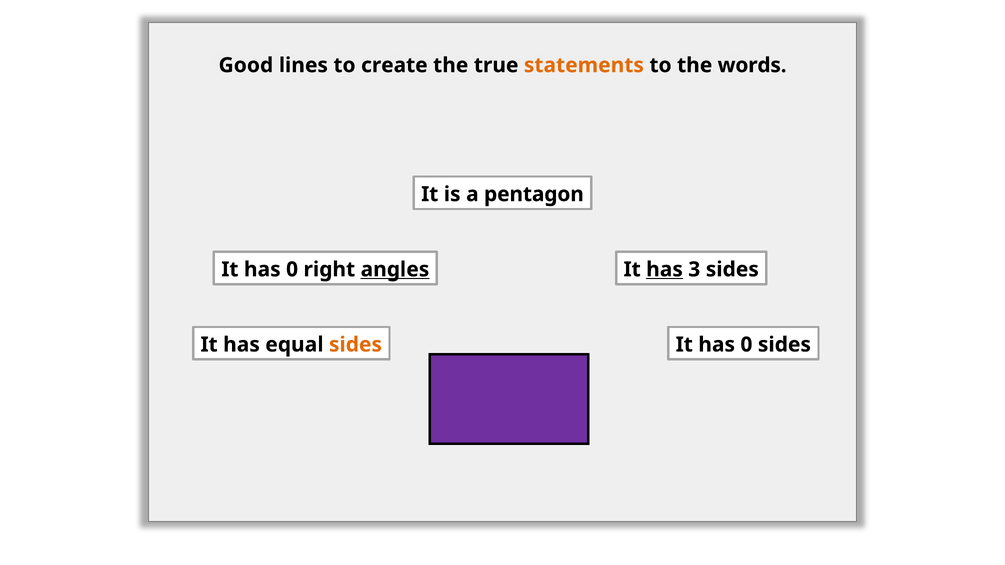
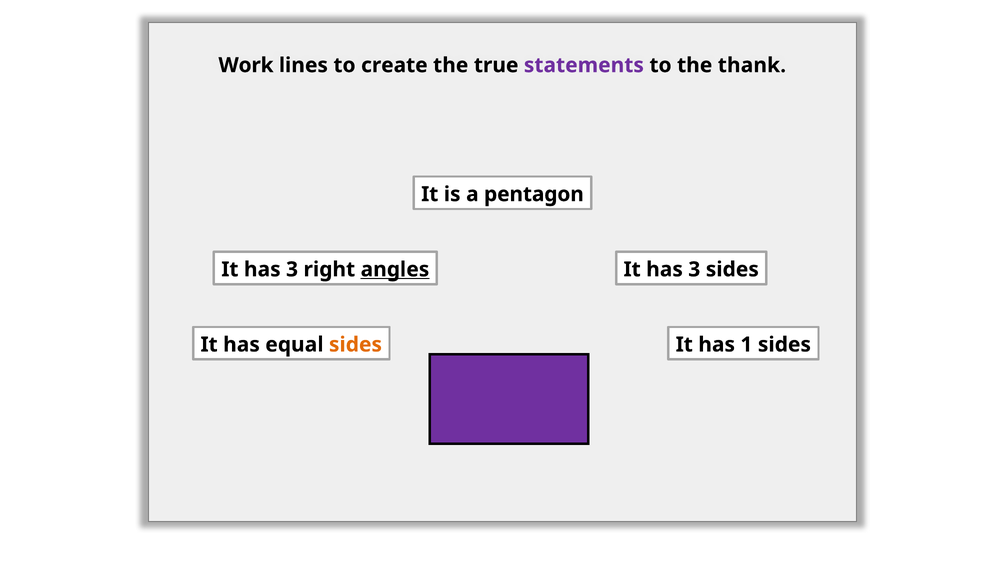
Good: Good -> Work (246, 65)
statements colour: orange -> purple (584, 65)
words: words -> thank (752, 65)
0: 0 -> 3 (292, 270)
has underline: present -> none (665, 270)
0: 0 -> 1 (746, 345)
